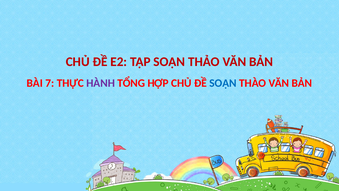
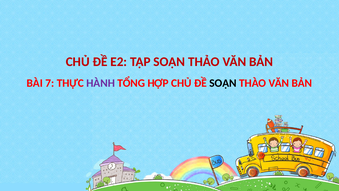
SOẠN colour: blue -> black (223, 83)
